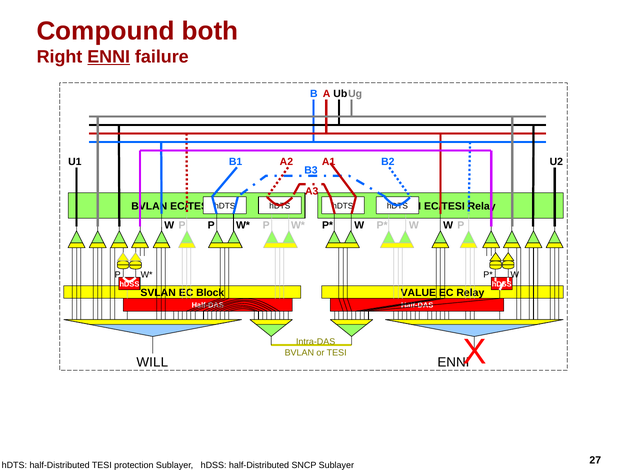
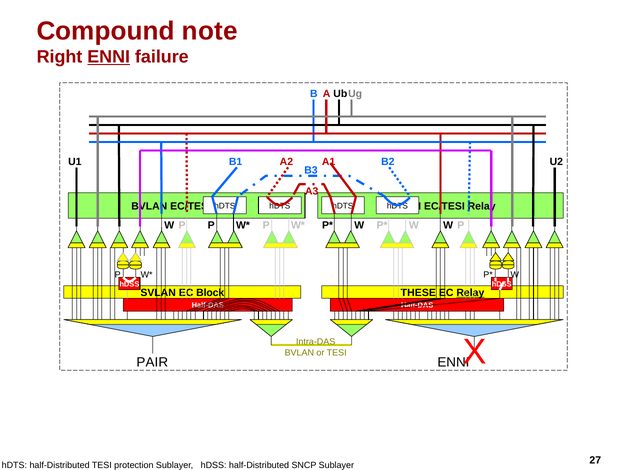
both: both -> note (210, 31)
VALUE: VALUE -> THESE (418, 293)
Relay underline: none -> present (470, 293)
WILL: WILL -> PAIR (152, 362)
